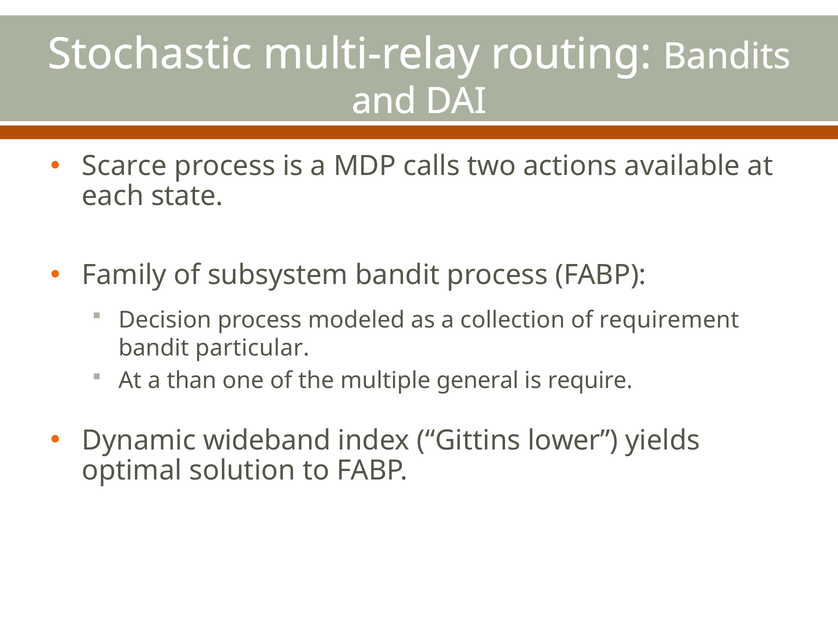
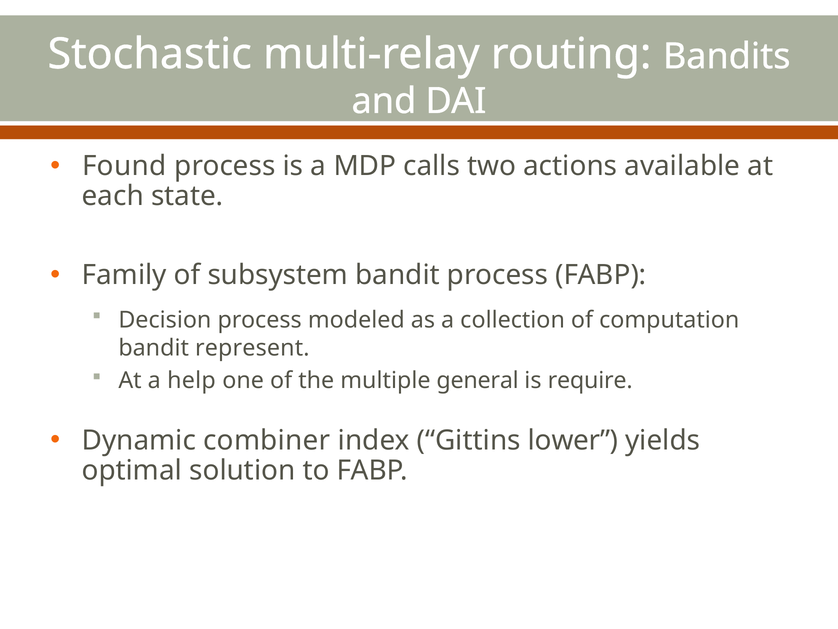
Scarce: Scarce -> Found (124, 166)
requirement: requirement -> computation (669, 320)
particular: particular -> represent (252, 348)
than: than -> help (191, 380)
wideband: wideband -> combiner (267, 440)
